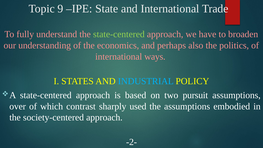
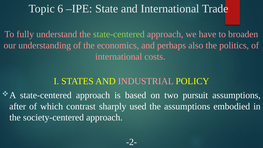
9: 9 -> 6 (60, 9)
ways: ways -> costs (155, 57)
INDUSTRIAL colour: light blue -> pink (146, 81)
over: over -> after (18, 106)
